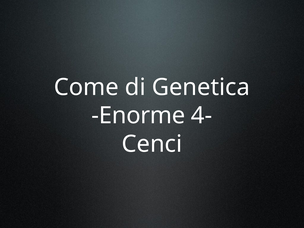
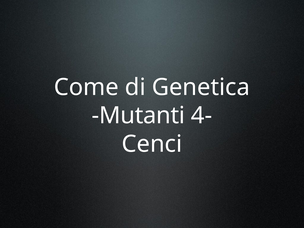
Enorme: Enorme -> Mutanti (138, 116)
